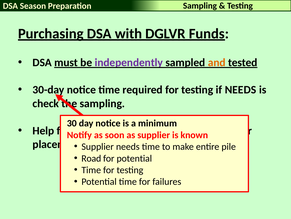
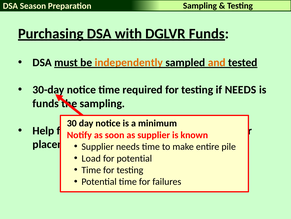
independently colour: purple -> orange (129, 62)
check: check -> funds (46, 103)
Road: Road -> Load (91, 158)
